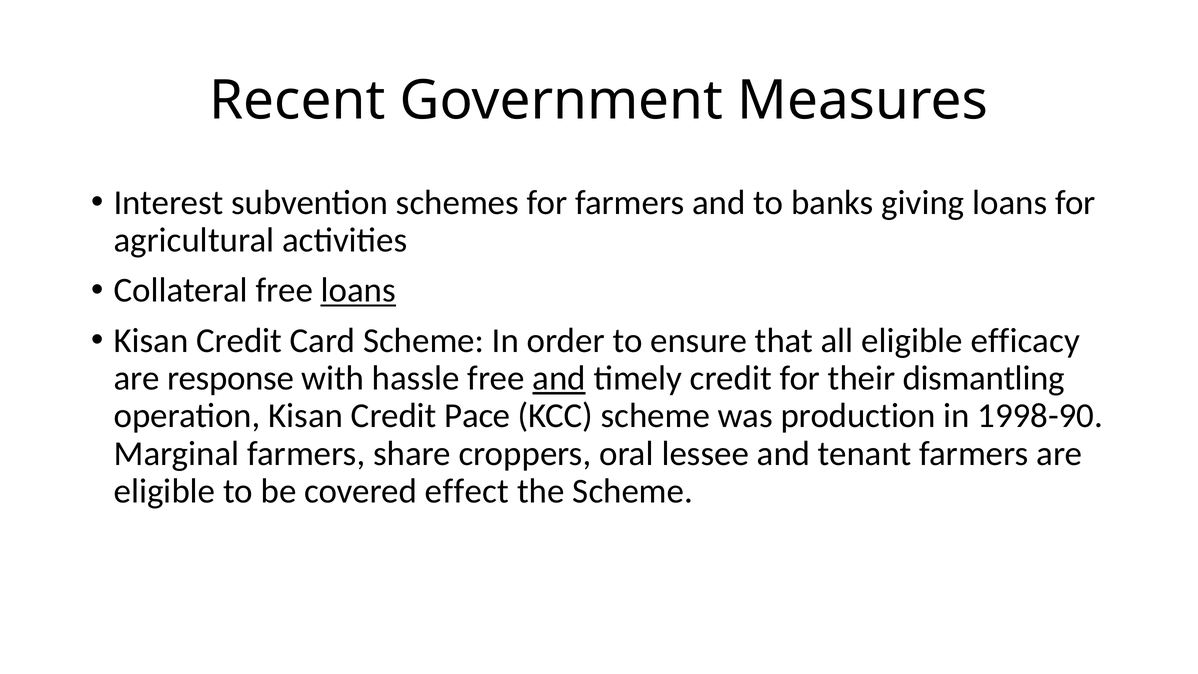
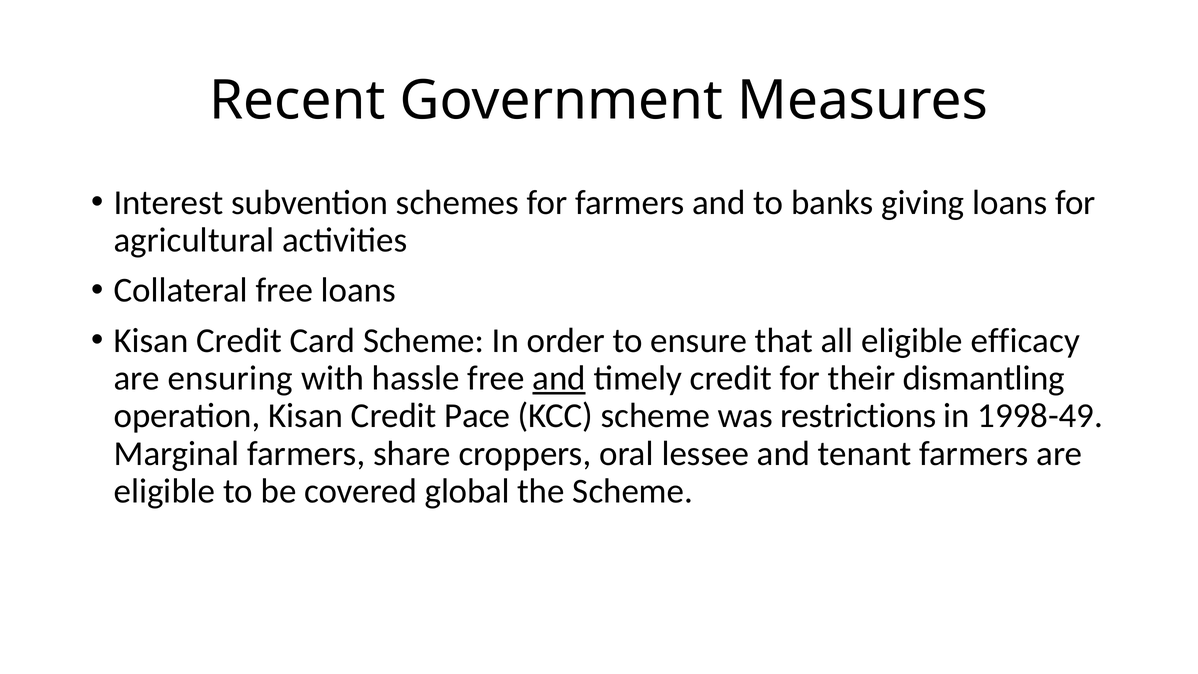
loans underline: present -> none (358, 290)
response: response -> ensuring (230, 378)
production: production -> restrictions (858, 416)
1998-90: 1998-90 -> 1998-49 (1040, 416)
effect: effect -> global (467, 491)
